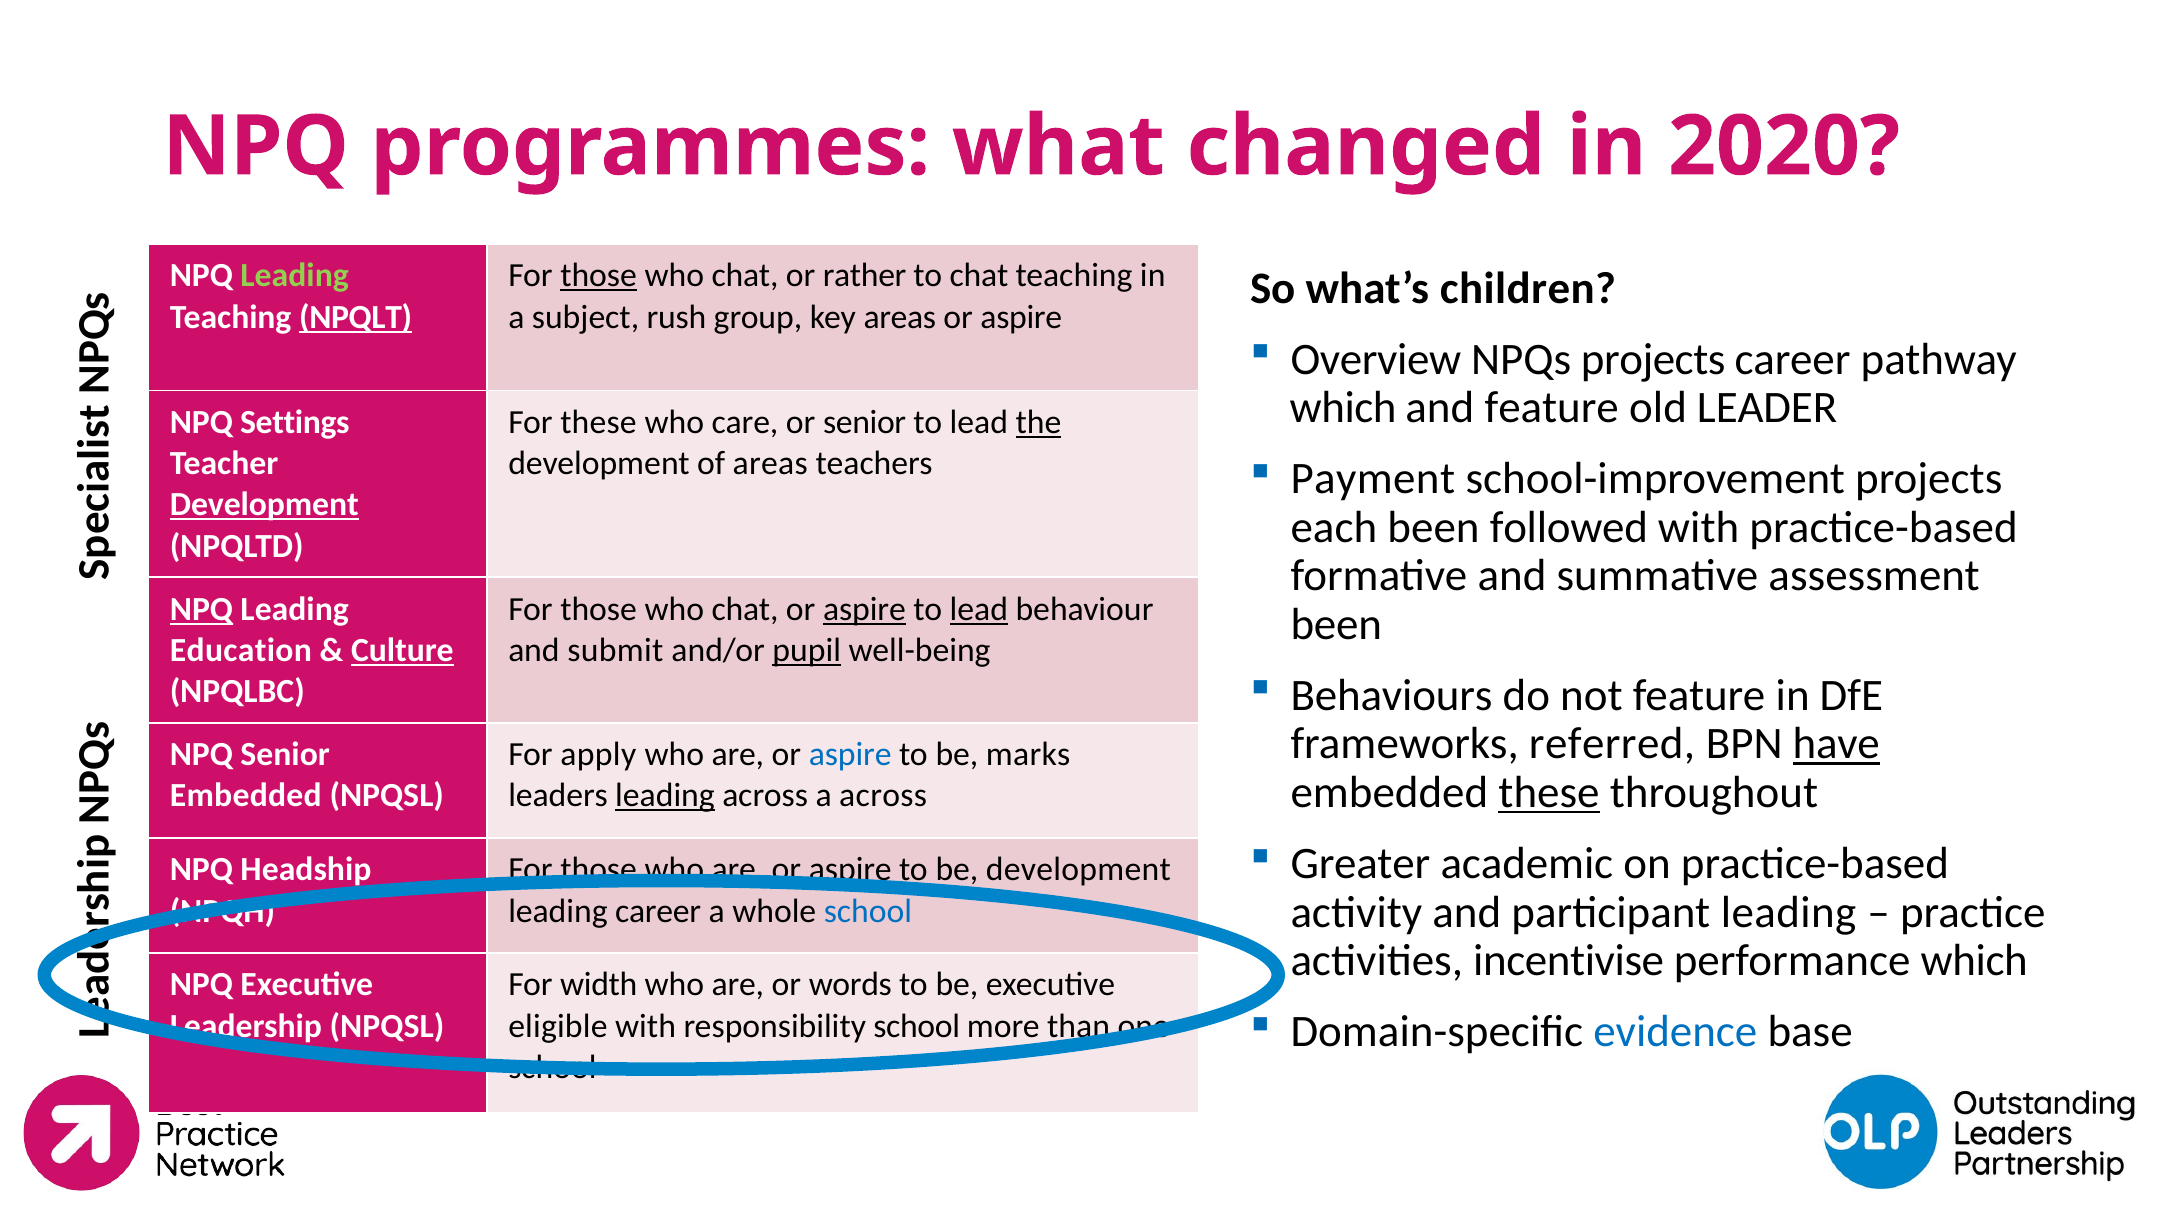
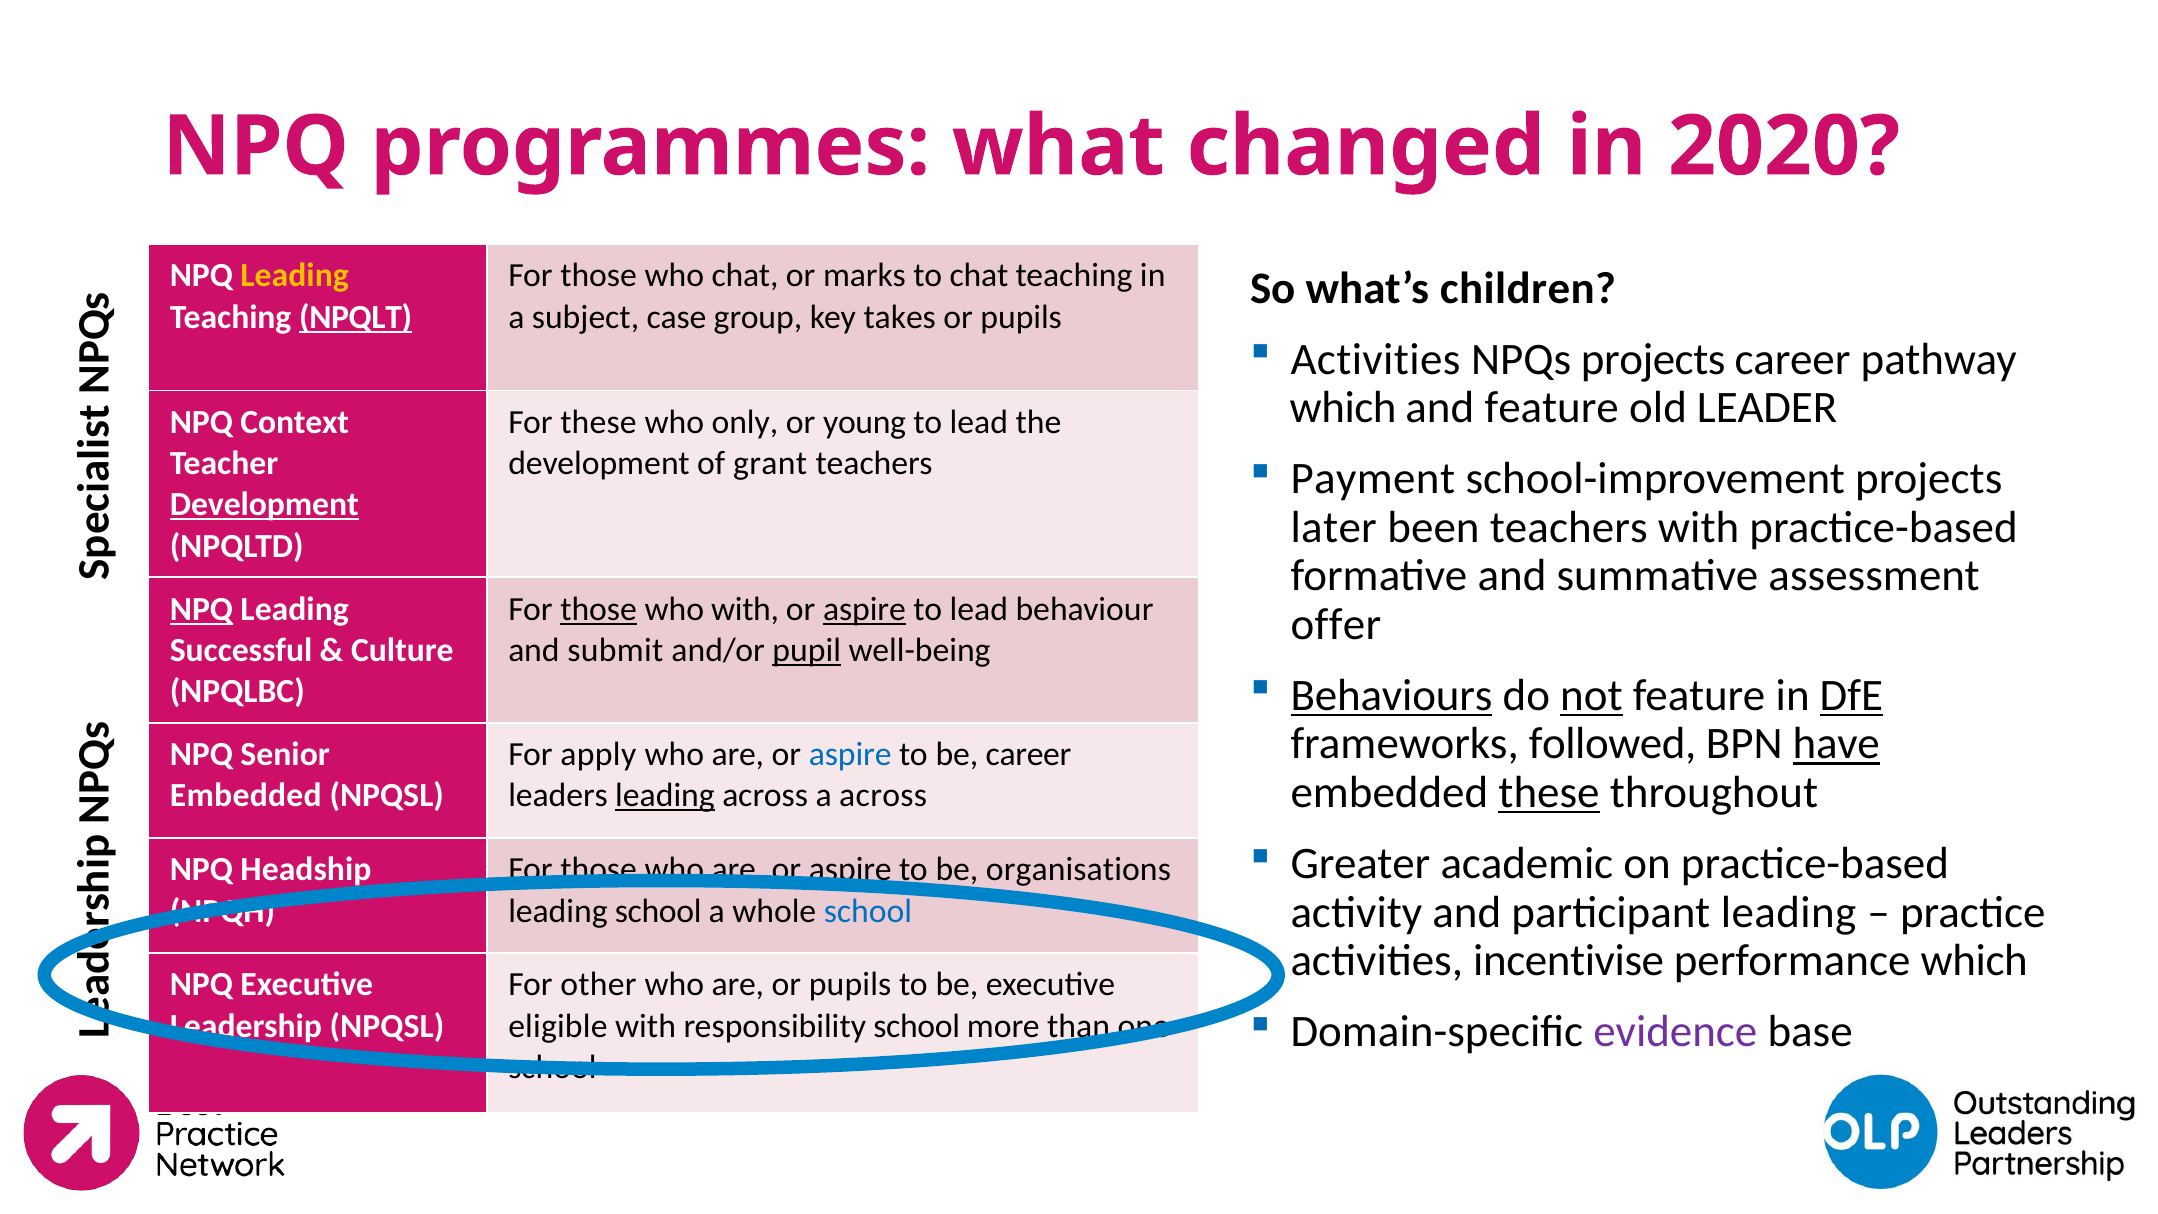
Leading colour: light green -> yellow (295, 276)
those underline: present -> none (599, 276)
rather: rather -> marks (864, 276)
rush: rush -> case (677, 317)
key areas: areas -> takes (900, 317)
aspire: aspire -> pupils (1021, 317)
Overview: Overview -> Activities (1375, 359)
Settings: Settings -> Context (295, 422)
care: care -> only (745, 422)
or senior: senior -> young (865, 422)
the underline: present -> none (1038, 422)
of areas: areas -> grant (770, 464)
each: each -> later (1334, 527)
been followed: followed -> teachers (1569, 527)
those underline: none -> present (599, 609)
chat: chat -> with (745, 609)
lead underline: present -> none (979, 609)
been: been -> offer (1336, 624)
Education: Education -> Successful (241, 650)
Culture underline: present -> none (402, 650)
Behaviours underline: none -> present (1392, 696)
not underline: none -> present (1591, 696)
DfE underline: none -> present (1851, 696)
referred: referred -> followed (1613, 744)
be marks: marks -> career (1028, 754)
development: development -> organisations (1078, 870)
leading career: career -> school (658, 911)
width: width -> other (598, 985)
are or words: words -> pupils (850, 985)
evidence colour: blue -> purple (1675, 1032)
